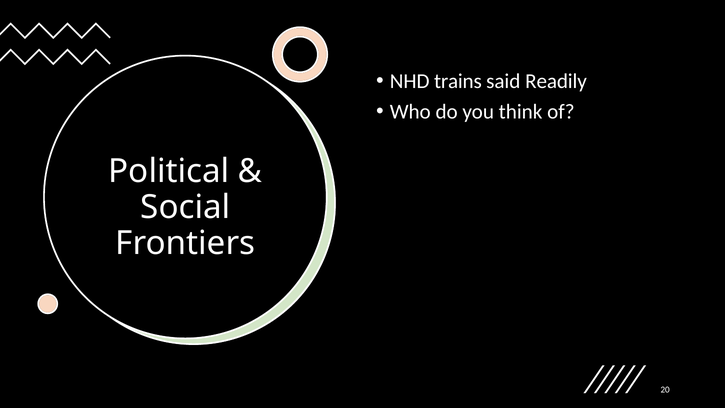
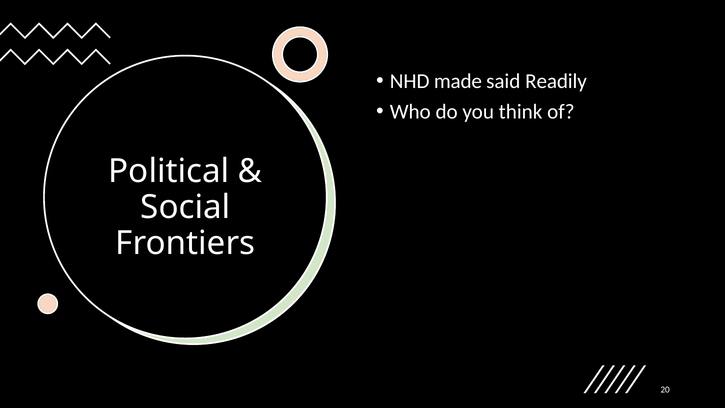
trains: trains -> made (458, 81)
